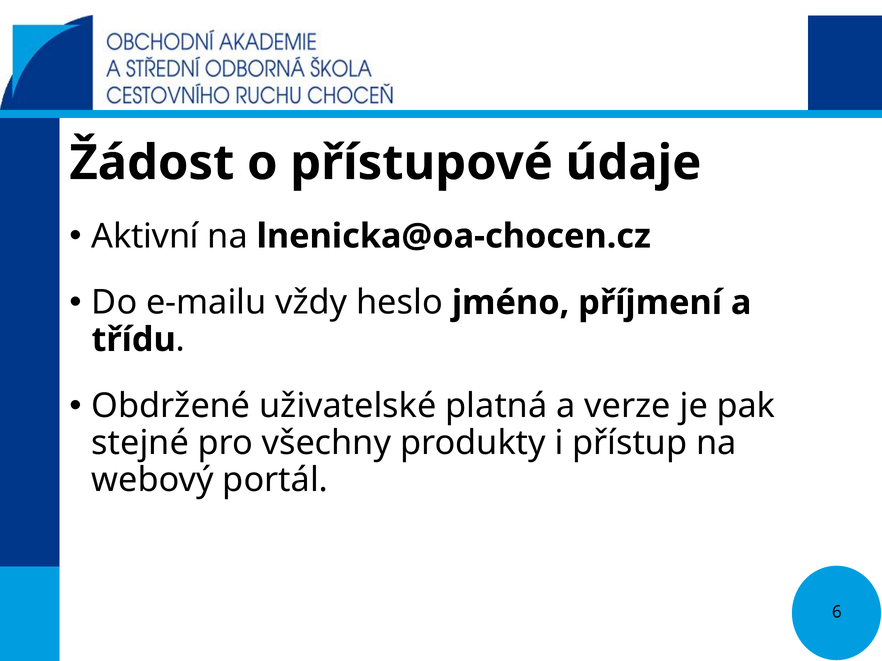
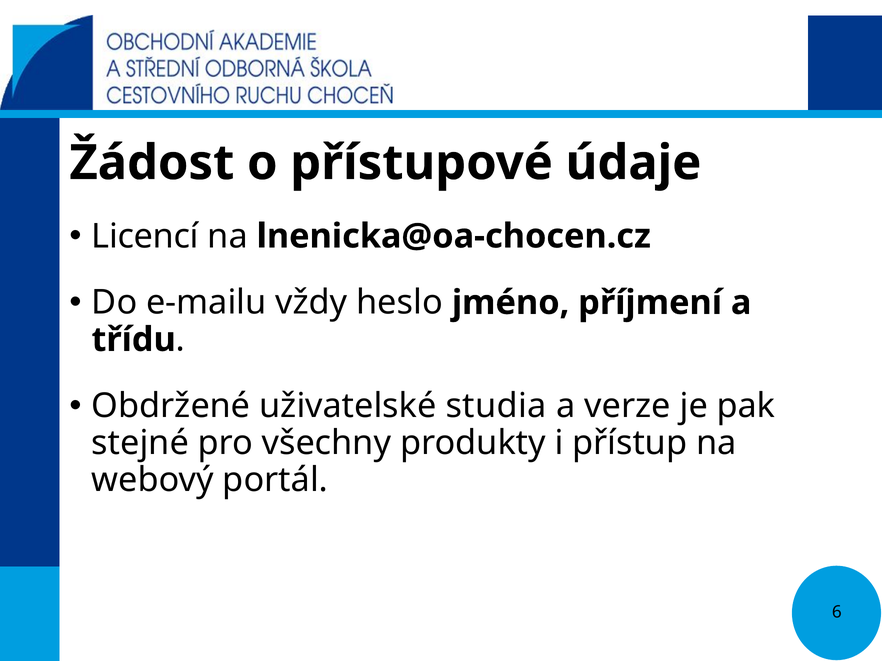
Aktivní: Aktivní -> Licencí (145, 236)
platná: platná -> studia (496, 406)
